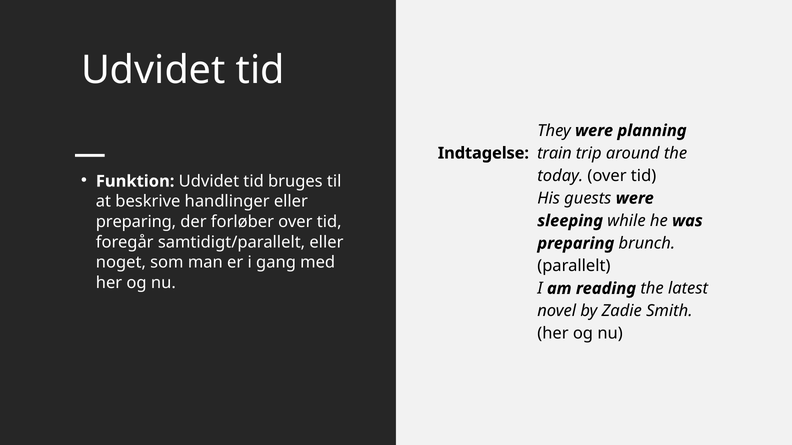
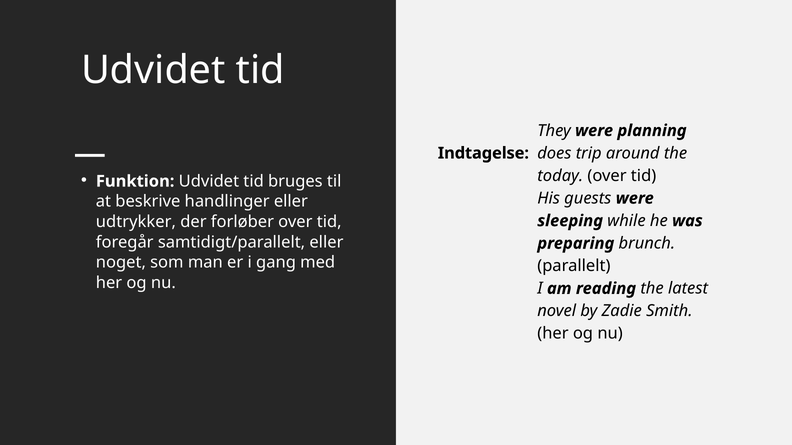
train: train -> does (554, 153)
preparing: preparing -> udtrykker (136, 222)
